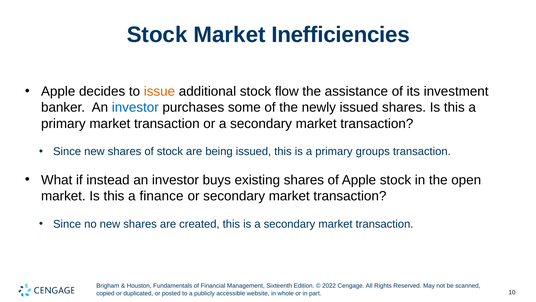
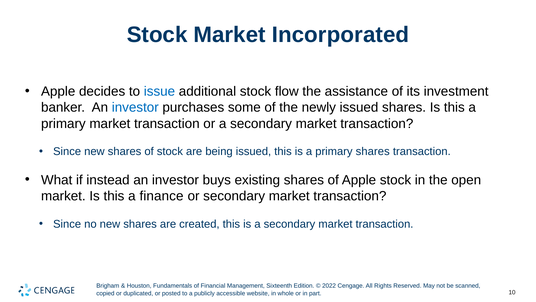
Inefficiencies: Inefficiencies -> Incorporated (340, 35)
issue colour: orange -> blue (159, 91)
primary groups: groups -> shares (373, 151)
